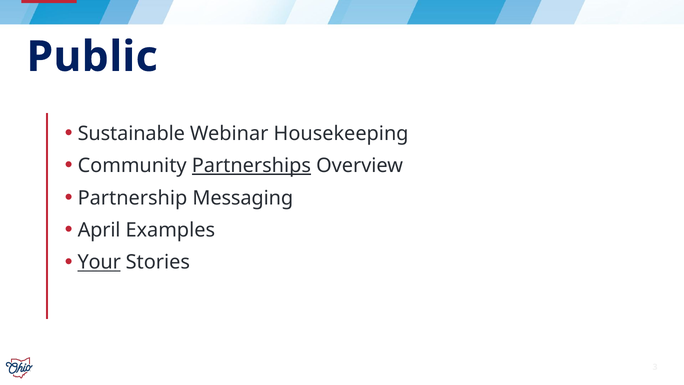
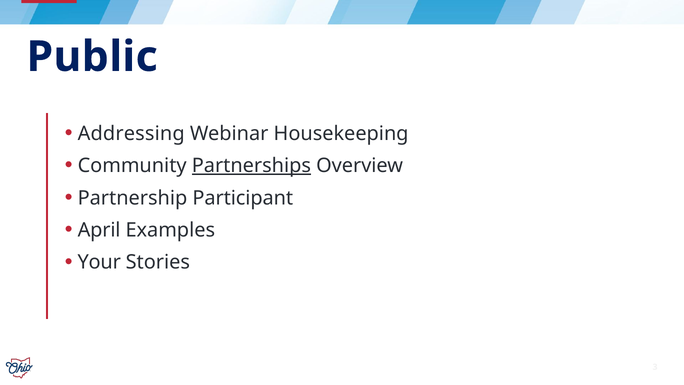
Sustainable: Sustainable -> Addressing (131, 133)
Messaging: Messaging -> Participant (243, 198)
Your underline: present -> none (99, 262)
